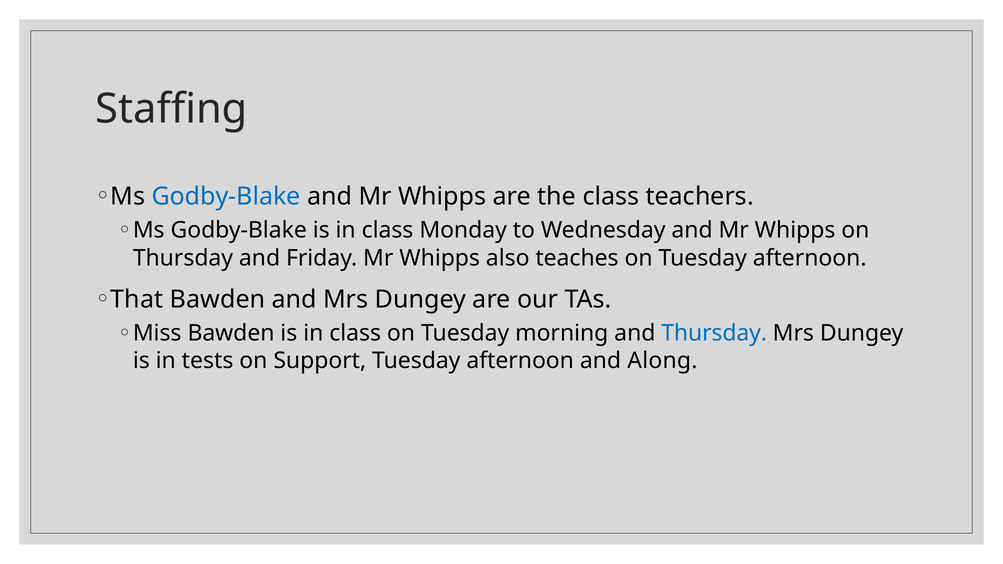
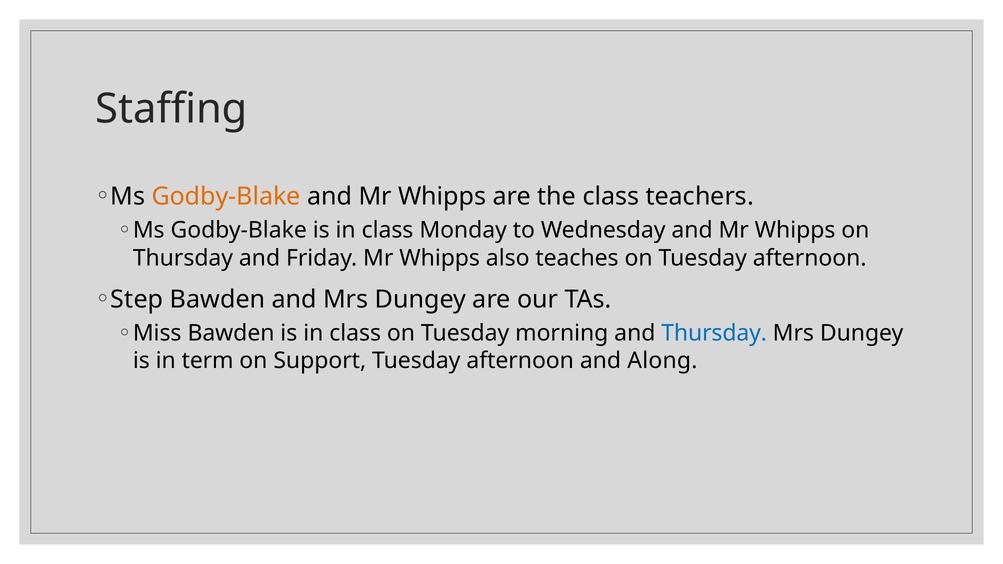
Godby-Blake colour: blue -> orange (226, 197)
That: That -> Step (137, 299)
tests: tests -> term (208, 361)
